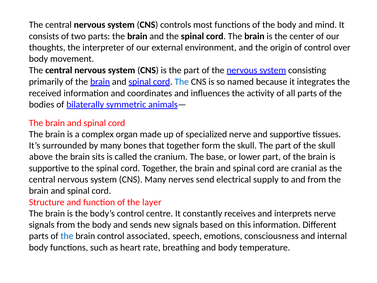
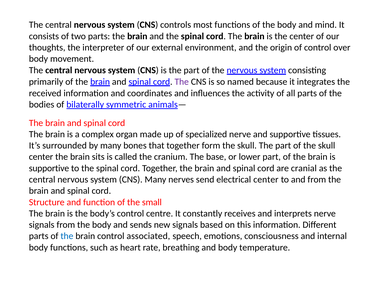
The colour: blue -> purple (182, 82)
above: above -> center (41, 157)
electrical supply: supply -> center (266, 179)
layer: layer -> small (152, 202)
